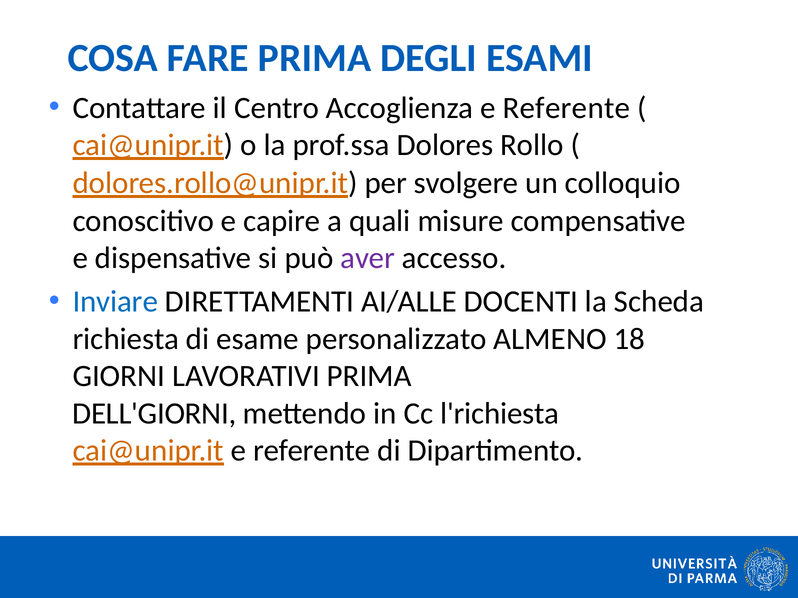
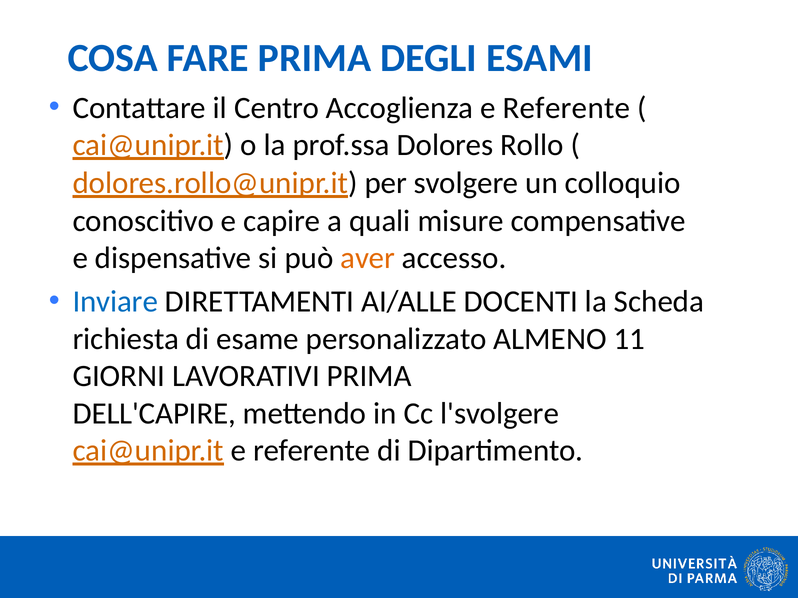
aver colour: purple -> orange (368, 258)
18: 18 -> 11 (629, 339)
DELL'GIORNI: DELL'GIORNI -> DELL'CAPIRE (154, 414)
l'richiesta: l'richiesta -> l'svolgere (500, 414)
